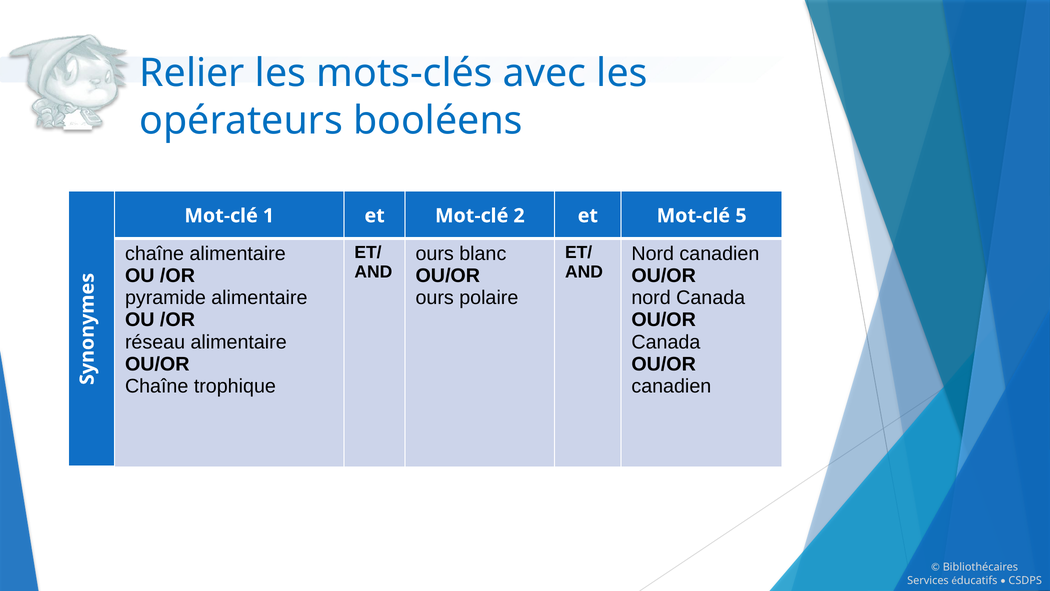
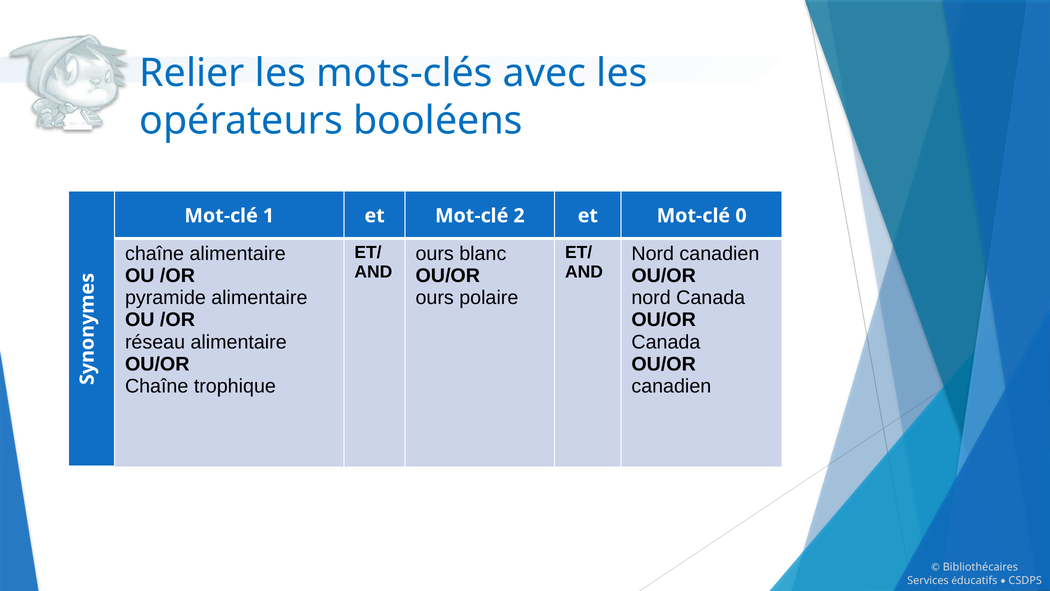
5: 5 -> 0 (741, 216)
